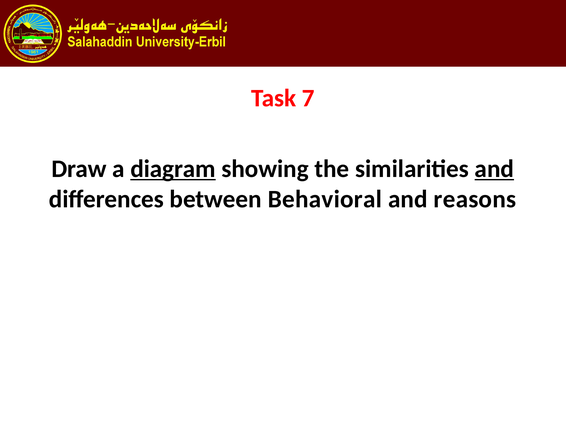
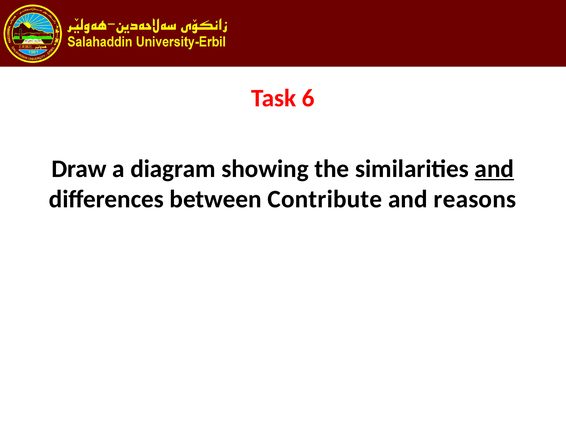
7: 7 -> 6 (308, 98)
diagram underline: present -> none (173, 169)
Behavioral: Behavioral -> Contribute (325, 199)
